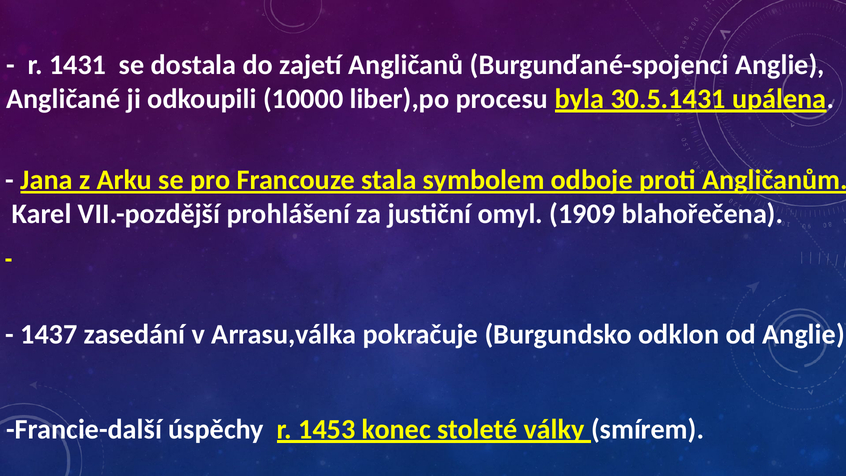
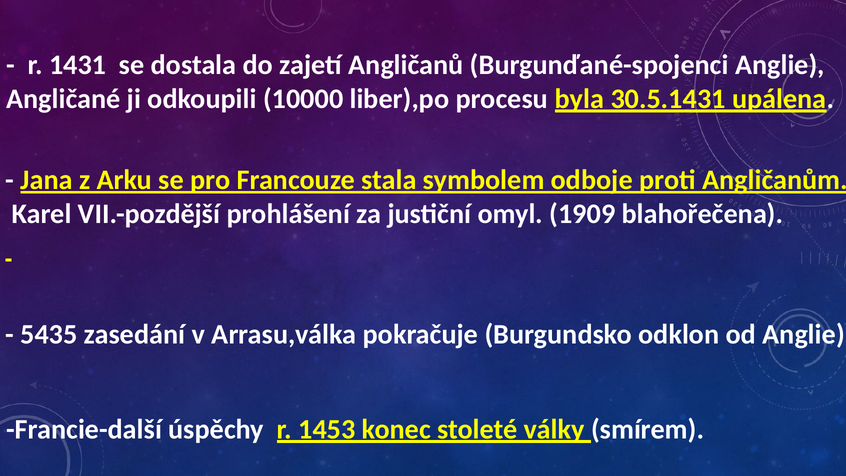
1437: 1437 -> 5435 (49, 334)
